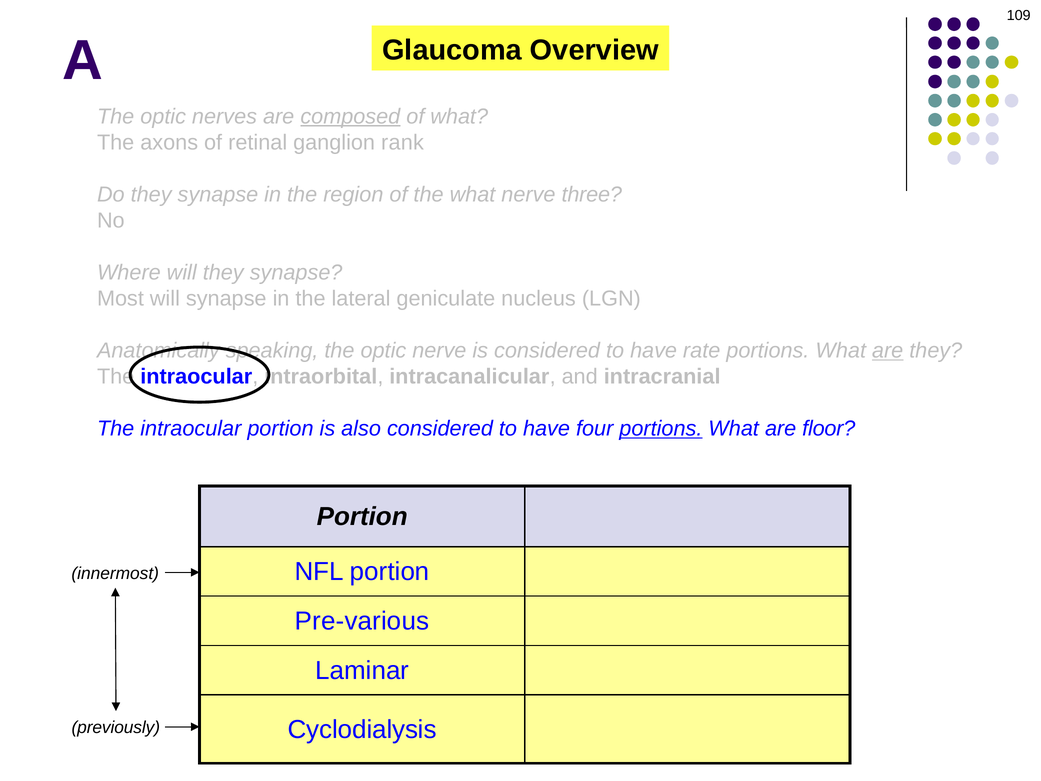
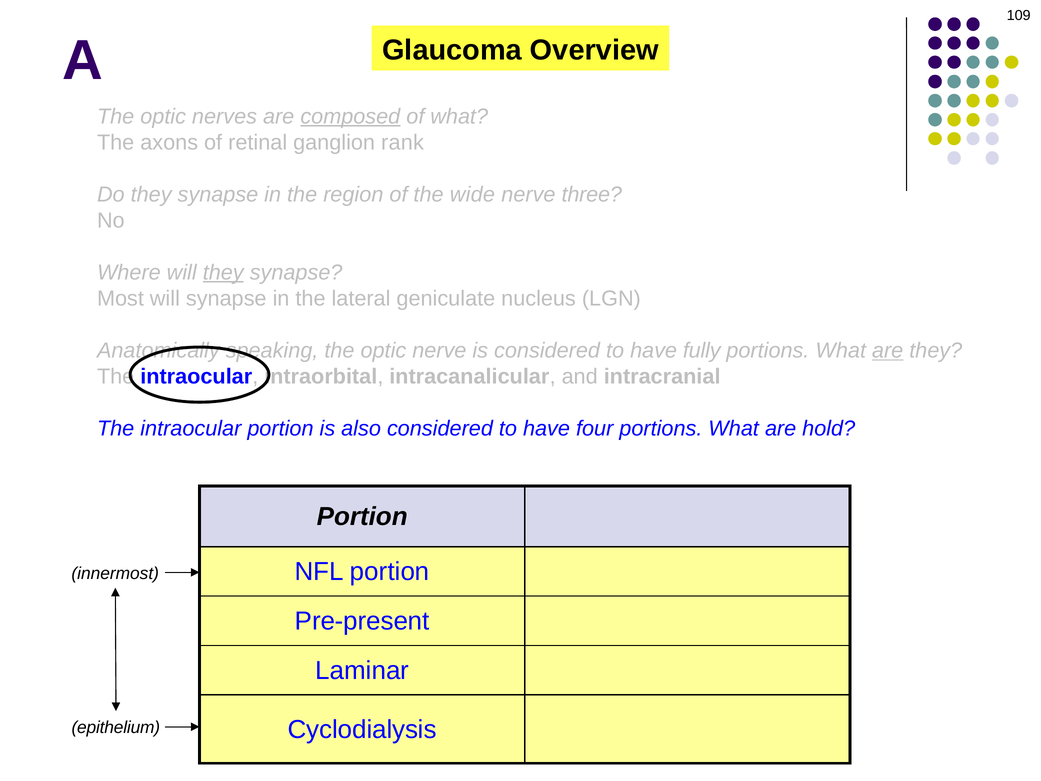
the what: what -> wide (472, 194)
they underline: none -> present (223, 272)
rate: rate -> fully (702, 351)
portions underline: present -> none (661, 429)
floor: floor -> hold (829, 429)
Pre-various: Pre-various -> Pre-present (362, 621)
previously: previously -> epithelium (116, 728)
